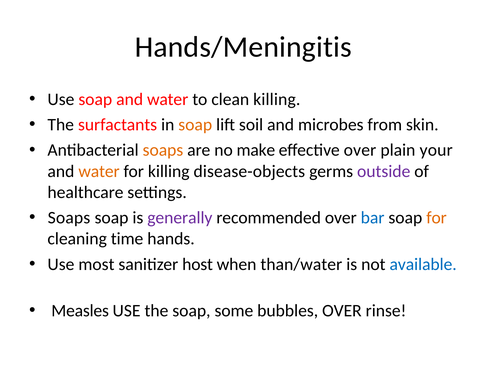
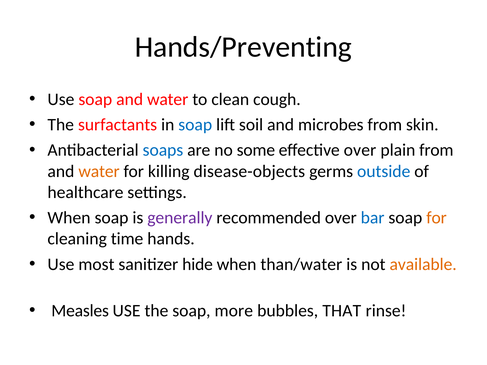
Hands/Meningitis: Hands/Meningitis -> Hands/Preventing (243, 47)
clean killing: killing -> cough (277, 99)
soap colour: orange -> blue (195, 125)
soaps colour: orange -> blue (163, 150)
make: make -> some (256, 150)
plain your: your -> from (436, 150)
outside colour: purple -> blue (384, 171)
Soaps: Soaps -> When (69, 218)
host: host -> hide (198, 264)
available colour: blue -> orange (423, 264)
some: some -> more (234, 311)
bubbles OVER: OVER -> THAT (342, 311)
